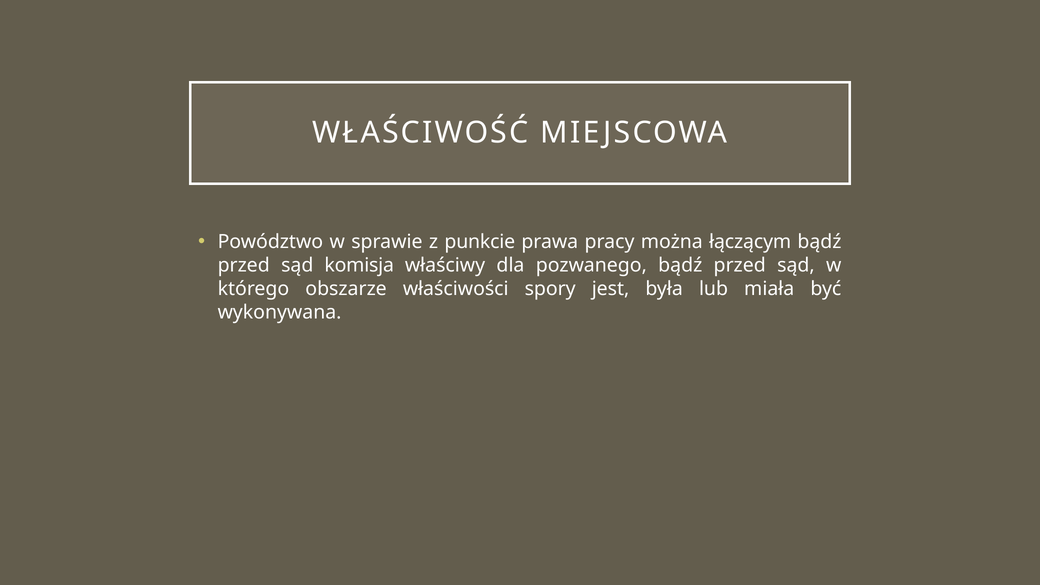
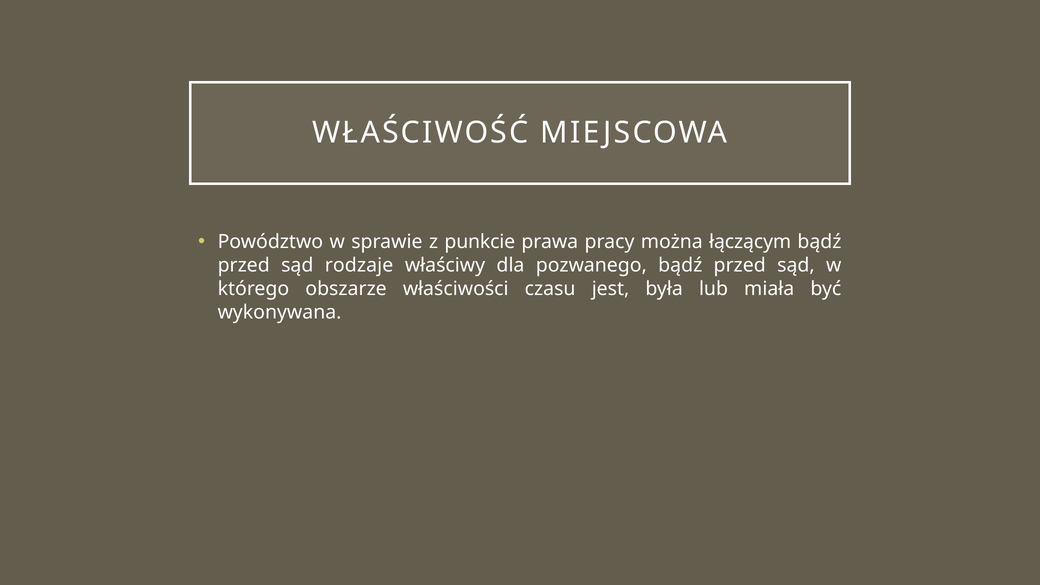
komisja: komisja -> rodzaje (359, 265)
spory: spory -> czasu (550, 289)
